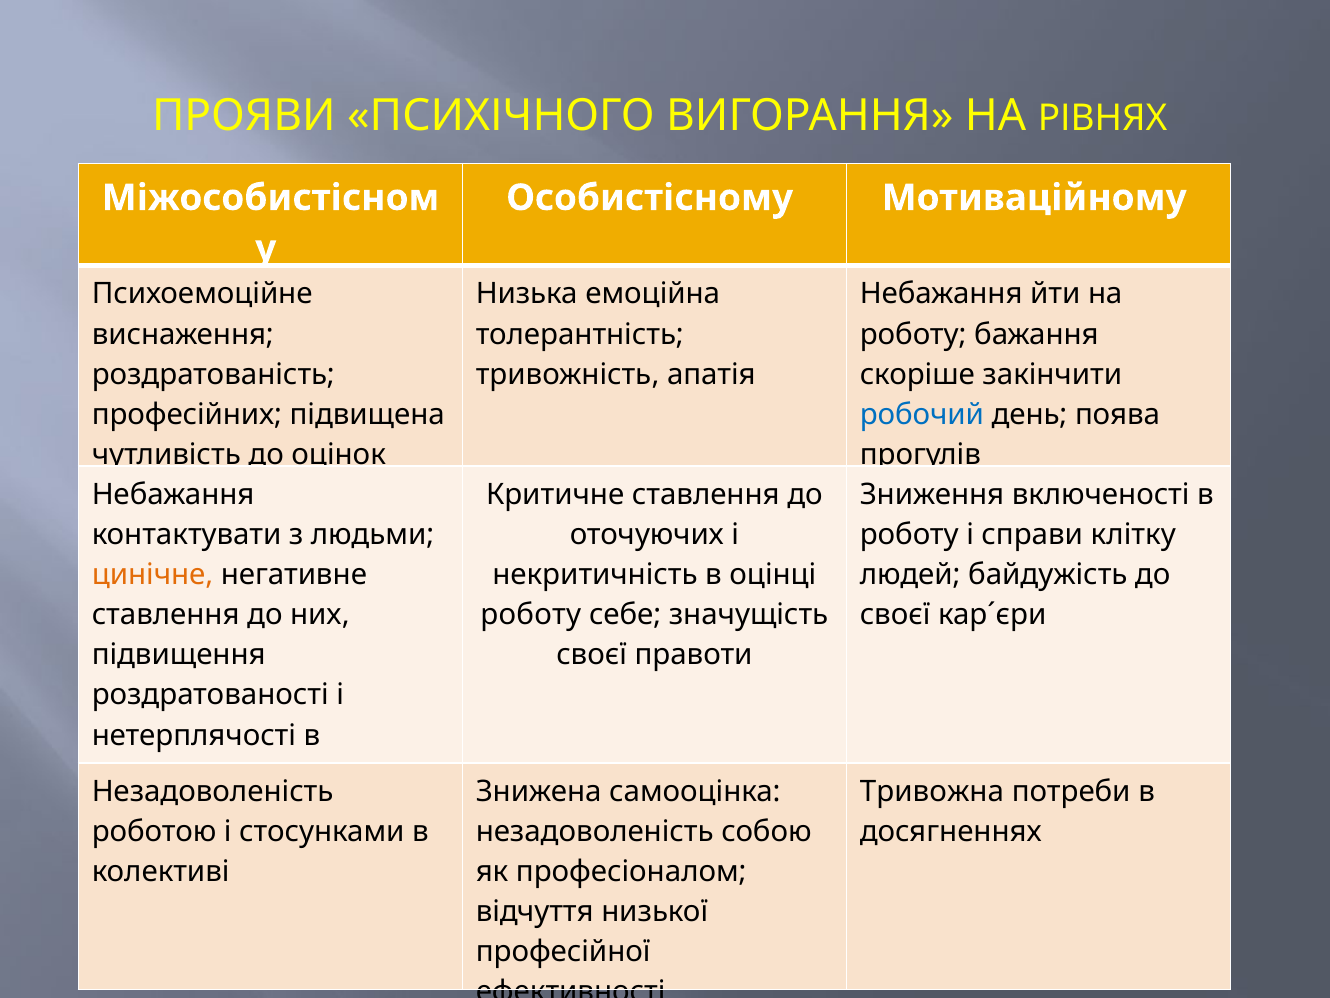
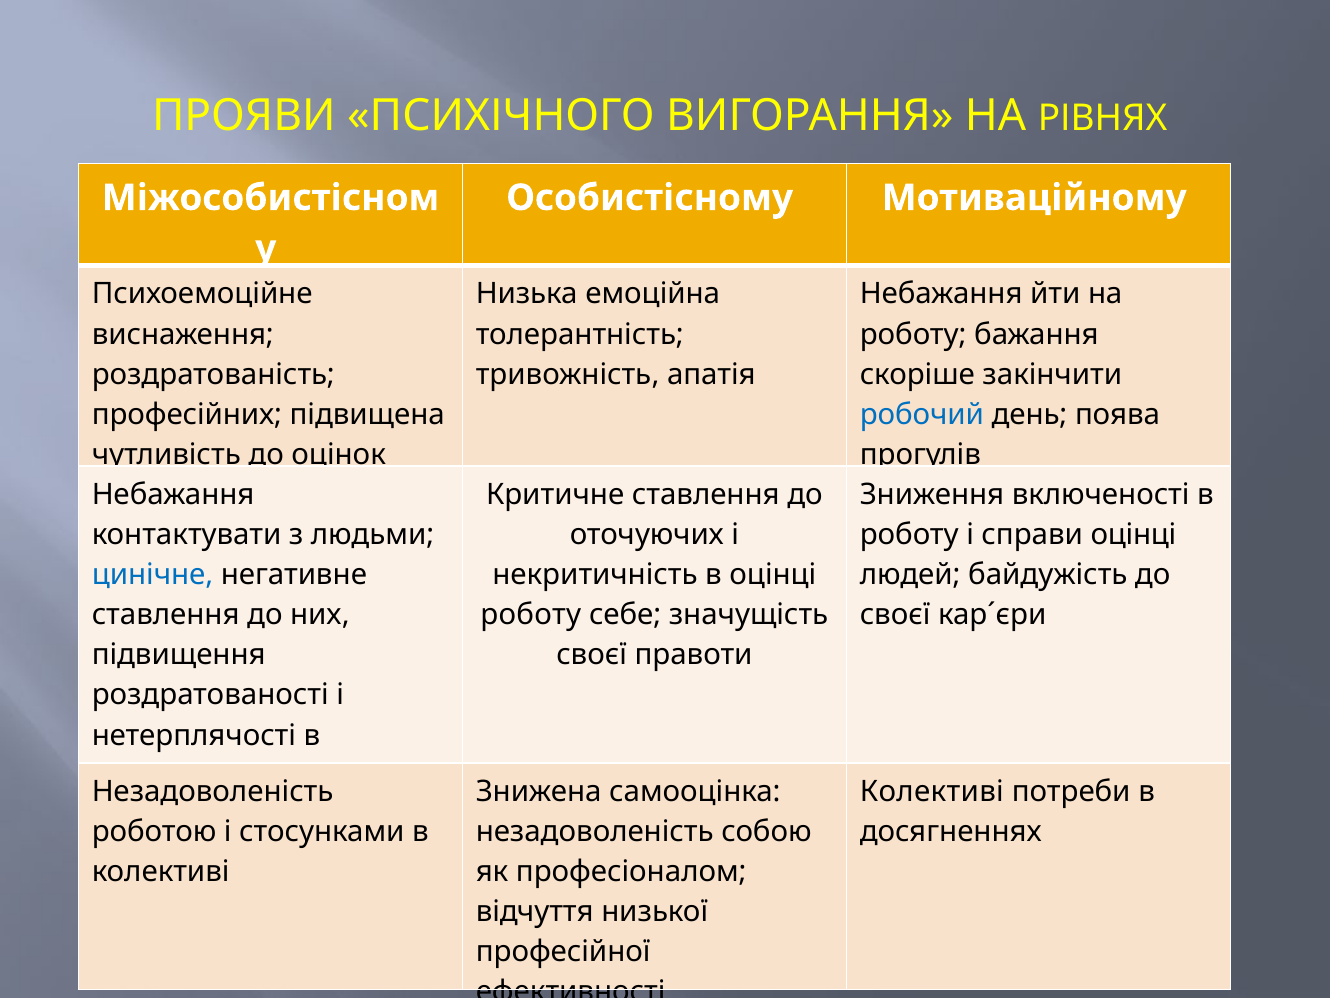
справи клітку: клітку -> оцінці (1133, 534)
цинічне colour: orange -> blue (153, 574)
Тривожна: Тривожна -> Колективі (932, 791)
